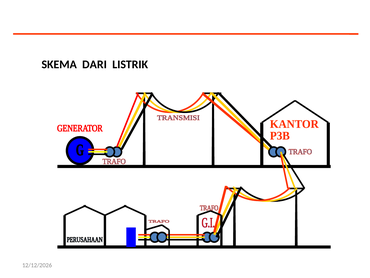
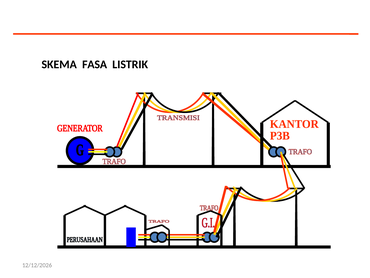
DARI: DARI -> FASA (95, 64)
